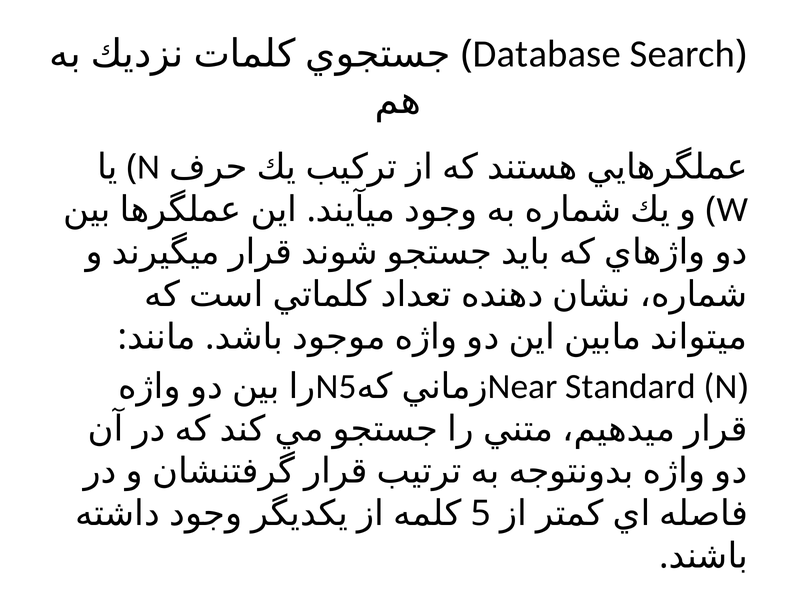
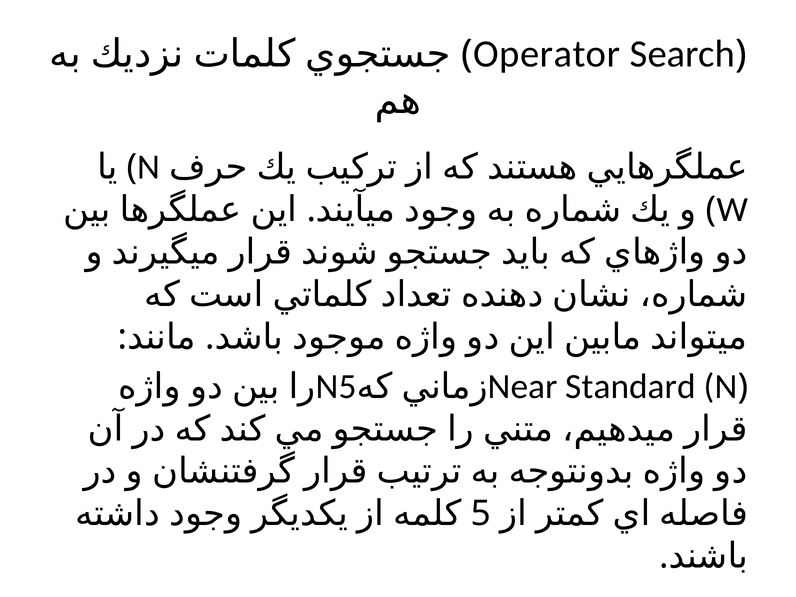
Database: Database -> Operator (547, 54)
